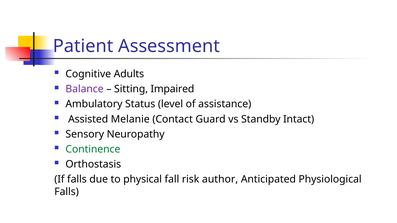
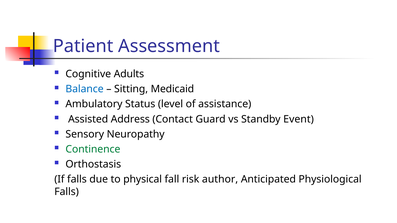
Balance colour: purple -> blue (85, 89)
Impaired: Impaired -> Medicaid (172, 89)
Melanie: Melanie -> Address (130, 119)
Intact: Intact -> Event (299, 119)
